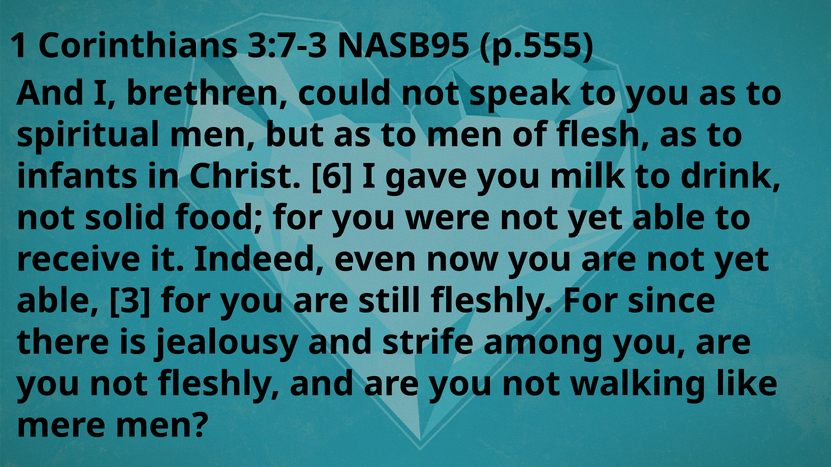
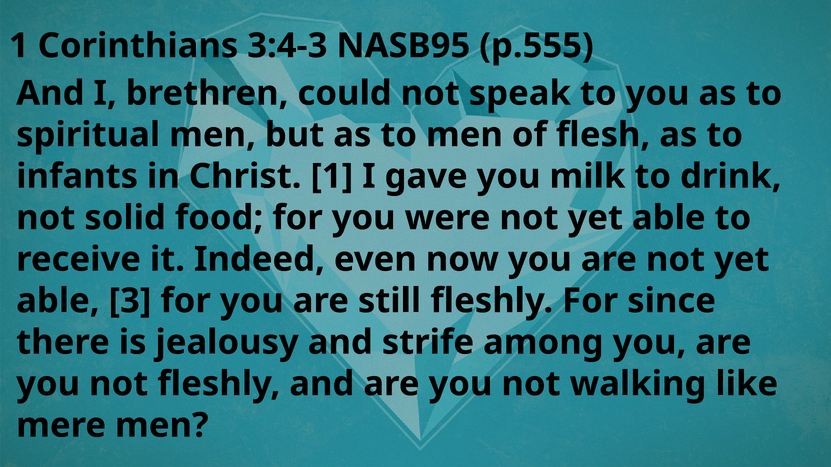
3:7-3: 3:7-3 -> 3:4-3 (287, 46)
Christ 6: 6 -> 1 (332, 176)
